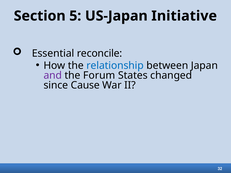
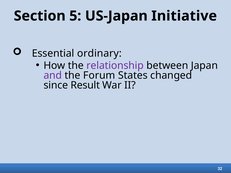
reconcile: reconcile -> ordinary (99, 53)
relationship colour: blue -> purple (115, 66)
Cause: Cause -> Result (85, 85)
